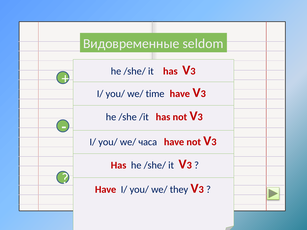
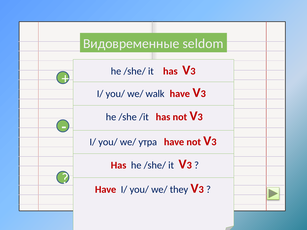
time: time -> walk (155, 94)
часа: часа -> утра (148, 142)
